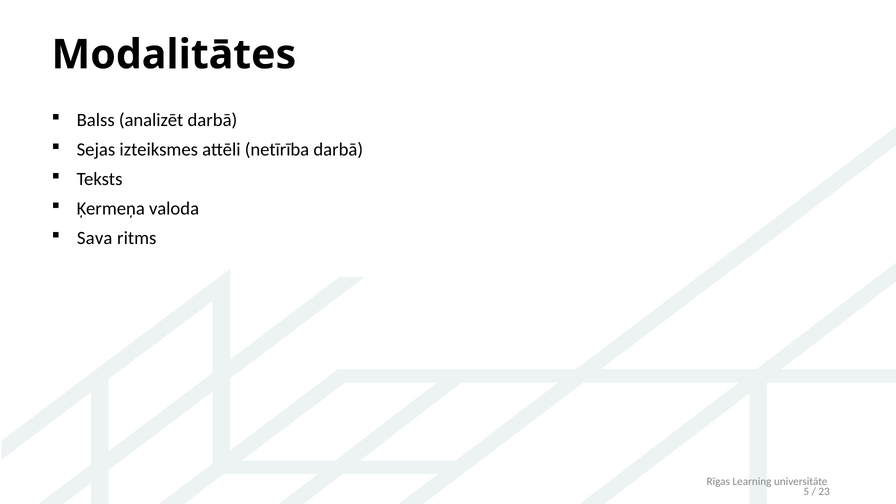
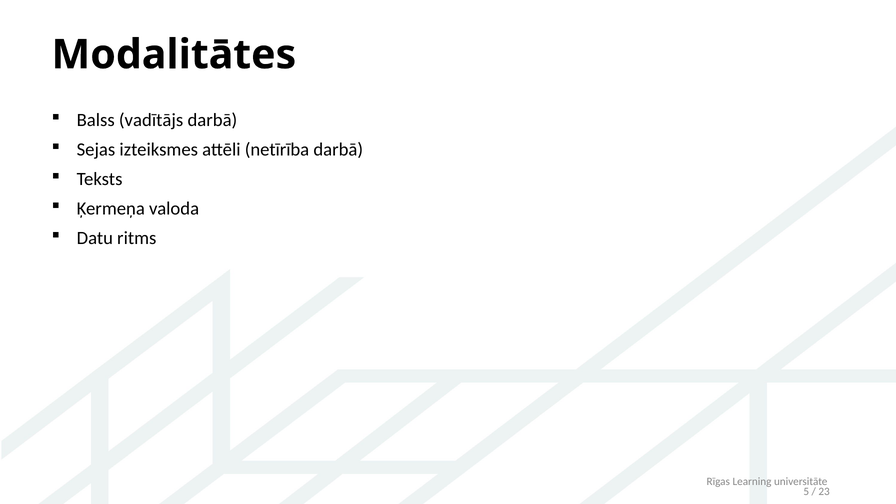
analizēt: analizēt -> vadītājs (151, 120)
Sava: Sava -> Datu (95, 238)
